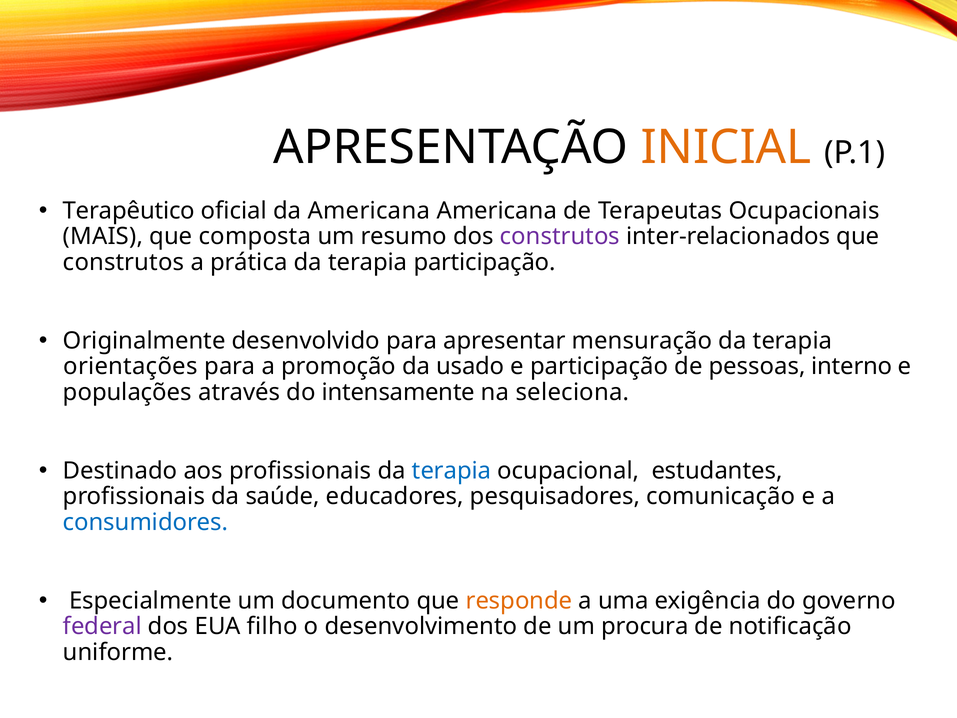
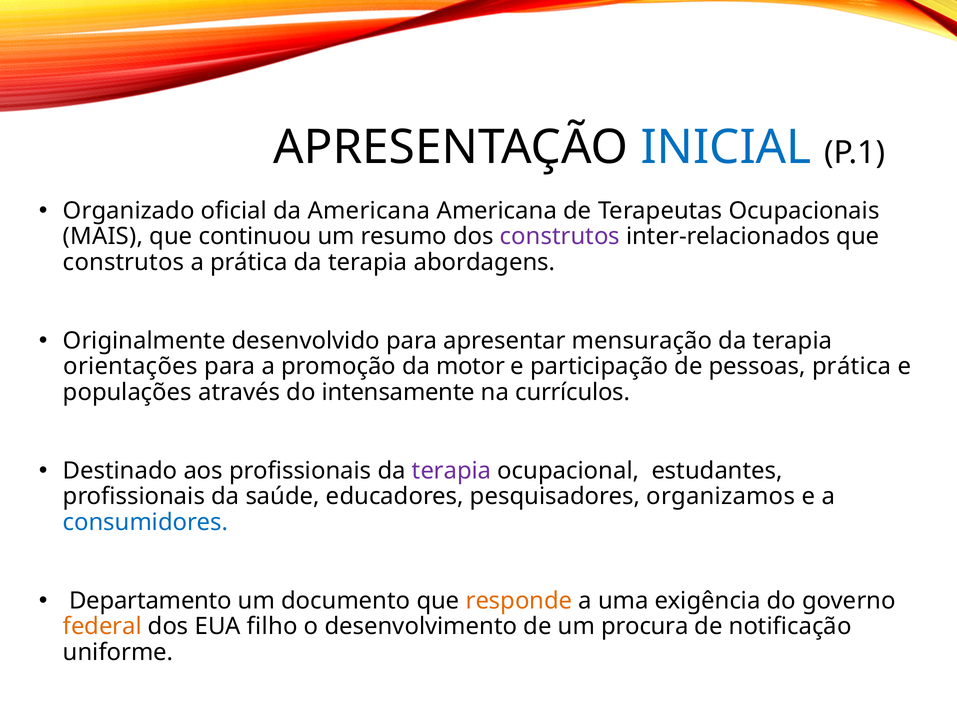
INICIAL colour: orange -> blue (726, 147)
Terapêutico: Terapêutico -> Organizado (129, 211)
composta: composta -> continuou (255, 237)
terapia participação: participação -> abordagens (484, 262)
usado: usado -> motor (470, 366)
pessoas interno: interno -> prática (852, 366)
seleciona: seleciona -> currículos (573, 392)
terapia colour: blue -> purple (452, 471)
comunicação: comunicação -> organizamos (721, 496)
Especialmente: Especialmente -> Departamento (151, 601)
federal colour: purple -> orange (102, 626)
